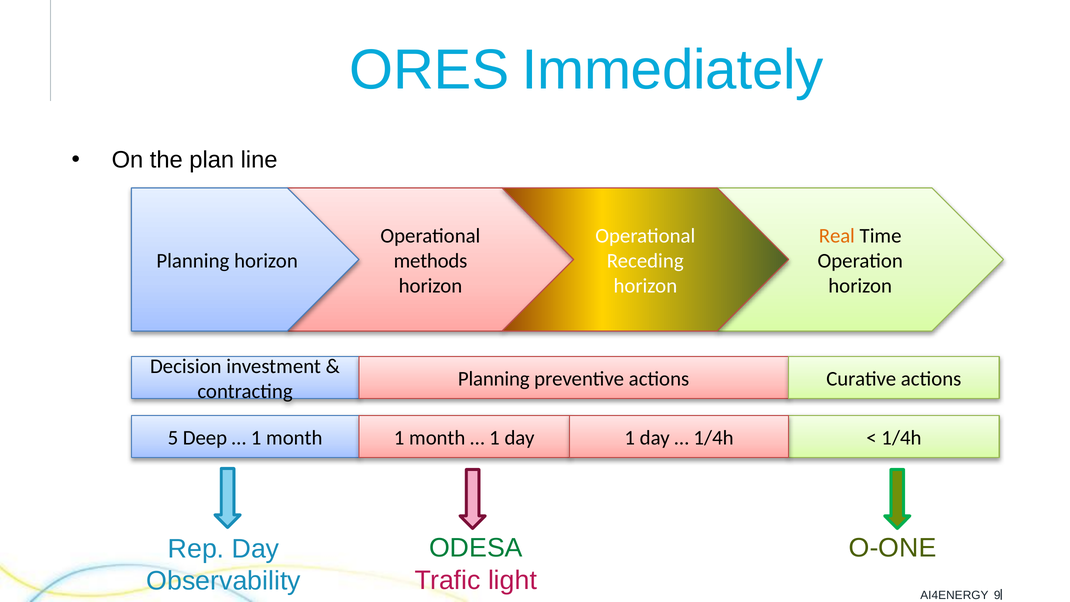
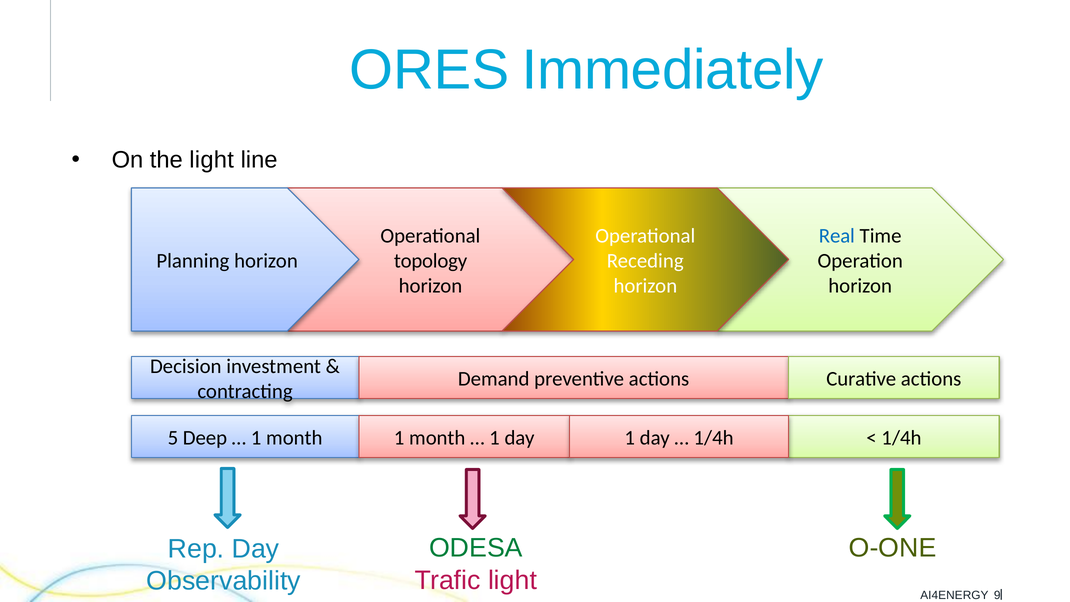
the plan: plan -> light (212, 160)
Real colour: orange -> blue (837, 236)
methods: methods -> topology (431, 261)
Planning: Planning -> Demand (494, 379)
